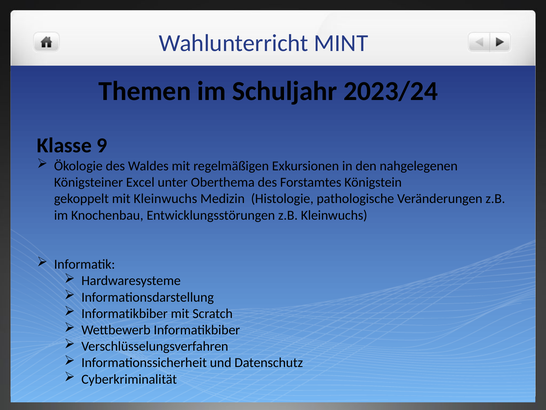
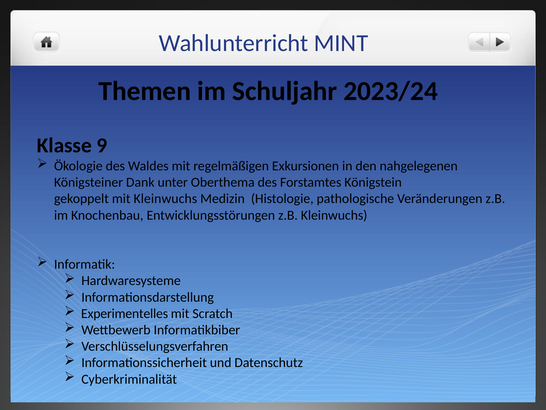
Excel: Excel -> Dank (140, 182)
Informatikbiber: Informatikbiber -> Experimentelles (125, 313)
